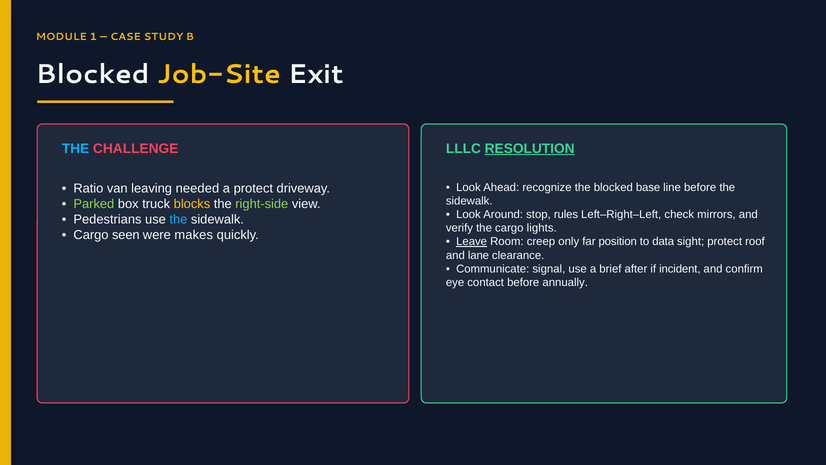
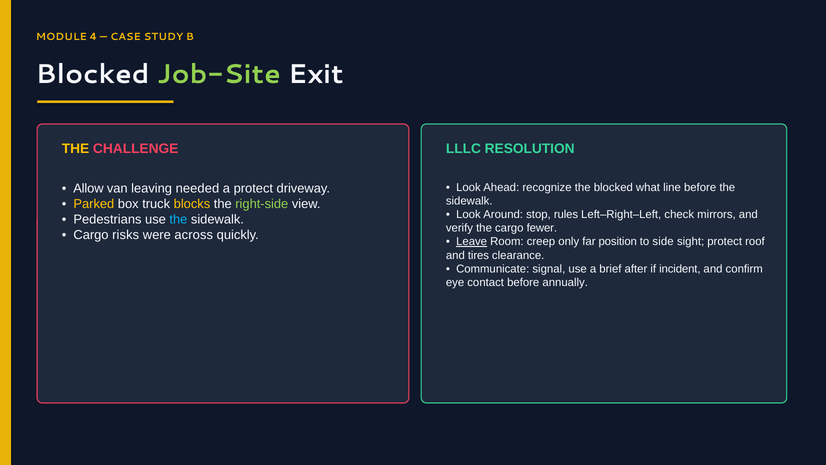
1: 1 -> 4 (93, 37)
Job-Site colour: yellow -> light green (219, 74)
THE colour: light blue -> yellow (76, 149)
RESOLUTION underline: present -> none (530, 149)
base: base -> what (648, 187)
Ratio: Ratio -> Allow (88, 188)
Parked colour: light green -> yellow (94, 204)
lights: lights -> fewer (542, 228)
seen: seen -> risks (126, 235)
makes: makes -> across (194, 235)
data: data -> side (663, 241)
lane: lane -> tires (478, 255)
